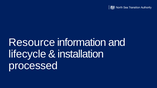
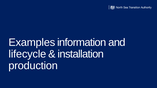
Resource: Resource -> Examples (32, 43)
processed: processed -> production (33, 66)
